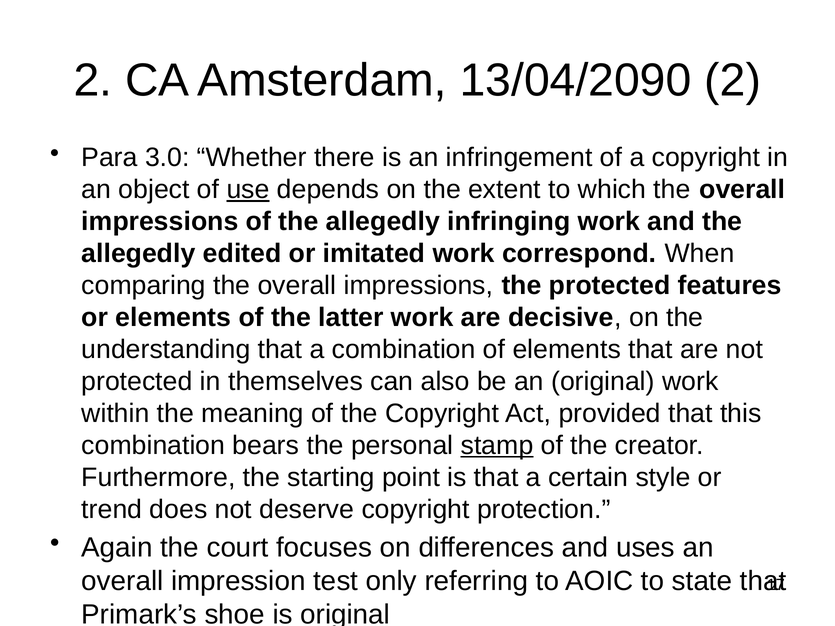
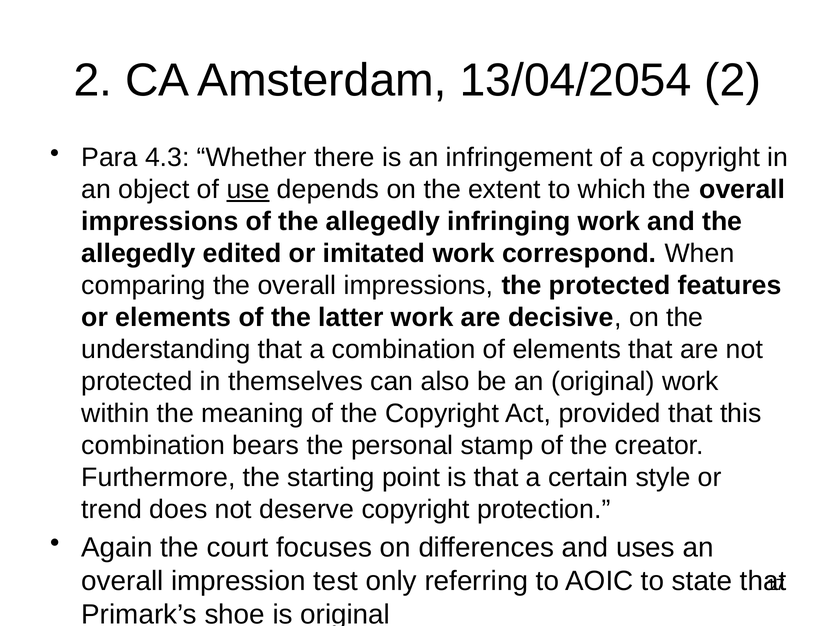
13/04/2090: 13/04/2090 -> 13/04/2054 (576, 80)
3.0: 3.0 -> 4.3 (167, 158)
stamp underline: present -> none (497, 445)
